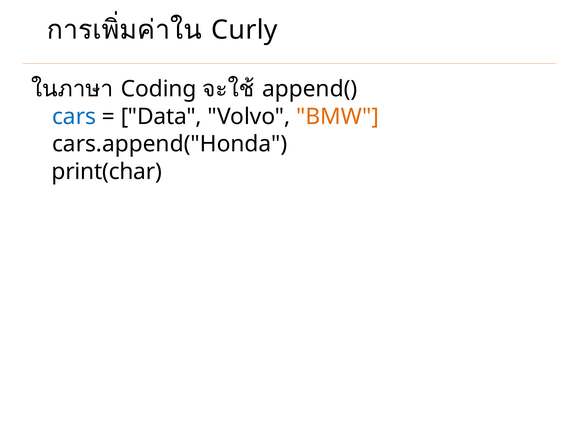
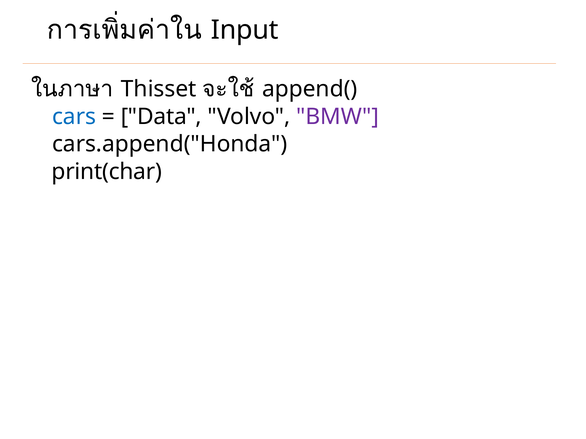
Curly: Curly -> Input (245, 30)
Coding: Coding -> Thisset (159, 89)
BMW colour: orange -> purple (338, 117)
